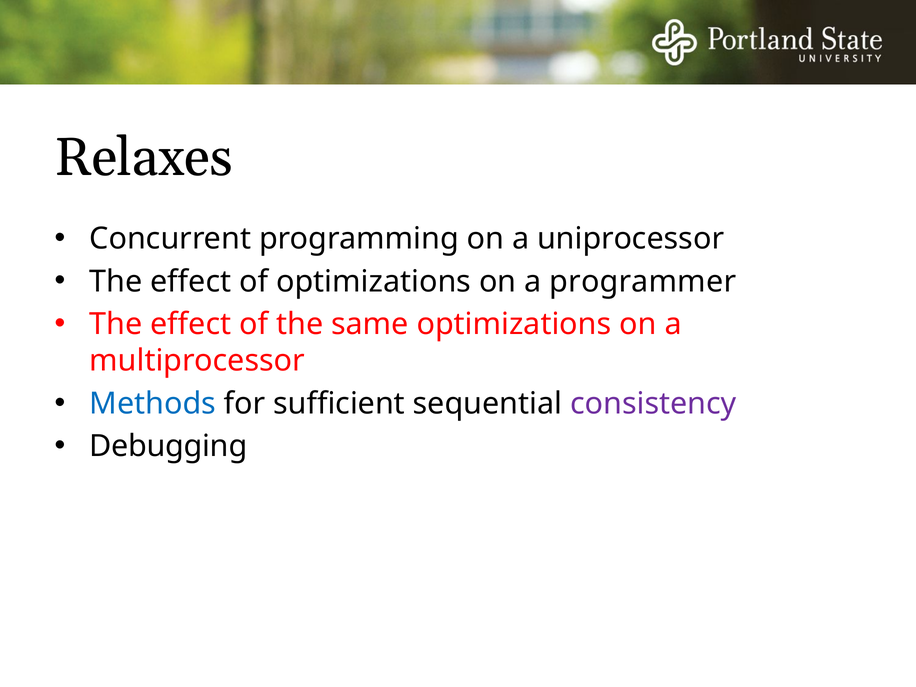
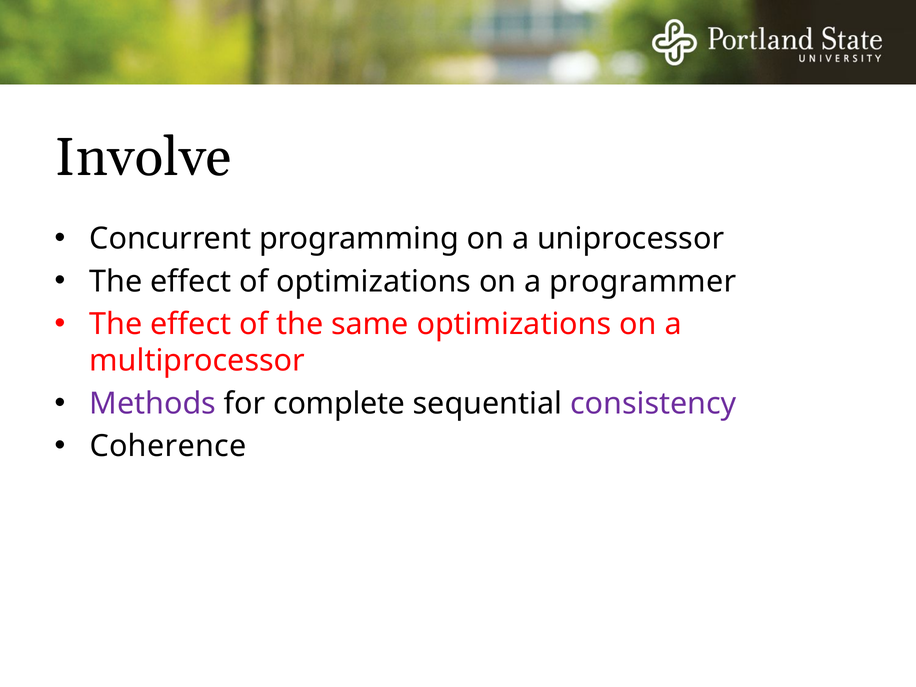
Relaxes: Relaxes -> Involve (143, 158)
Methods colour: blue -> purple (153, 404)
sufficient: sufficient -> complete (339, 404)
Debugging: Debugging -> Coherence (168, 446)
